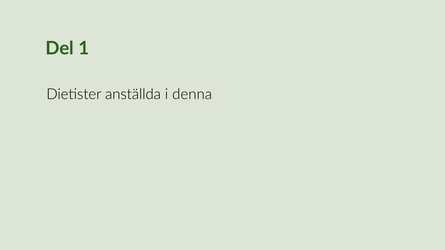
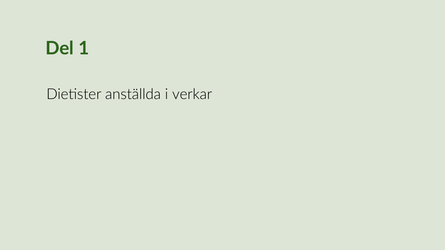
denna: denna -> verkar (192, 94)
